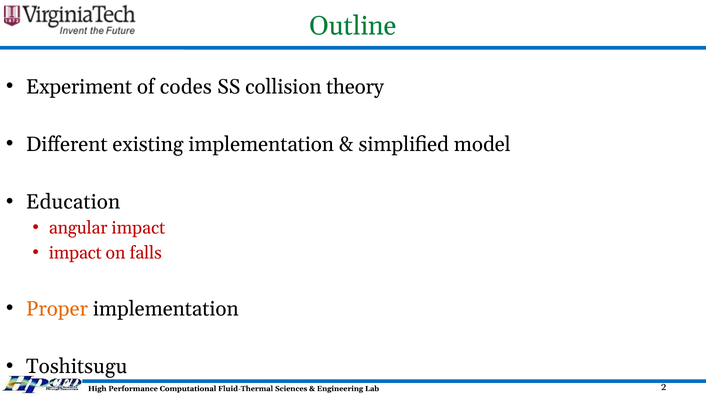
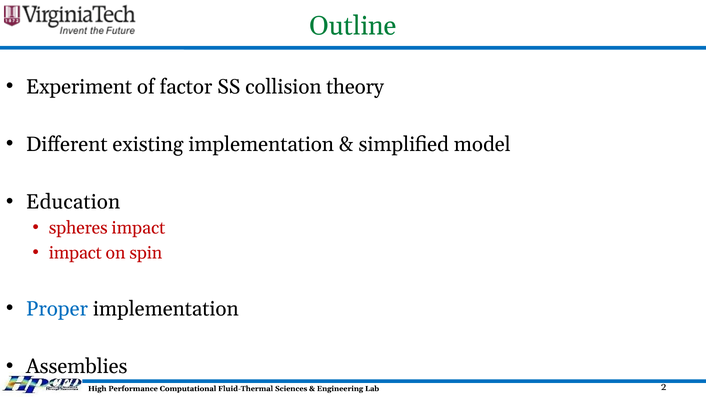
codes: codes -> factor (186, 87)
angular: angular -> spheres (78, 228)
falls: falls -> spin (146, 253)
Proper colour: orange -> blue (57, 309)
Toshitsugu: Toshitsugu -> Assemblies (77, 366)
